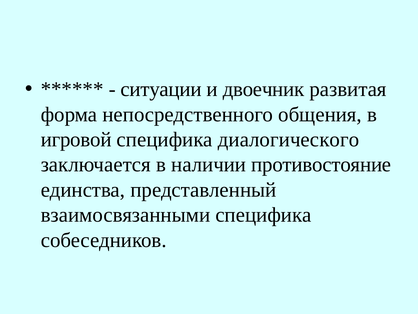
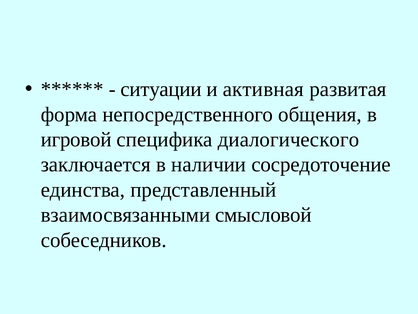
двоечник: двоечник -> активная (263, 89)
противостояние: противостояние -> сосредоточение (321, 164)
взаимосвязанными специфика: специфика -> смысловой (263, 215)
